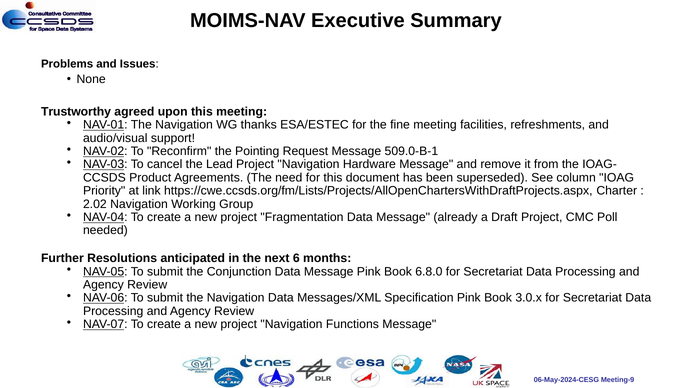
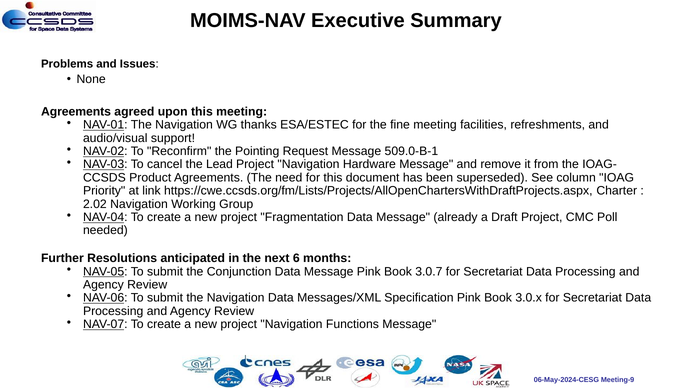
Trustworthy: Trustworthy -> Agreements (76, 112)
6.8.0: 6.8.0 -> 3.0.7 (429, 271)
